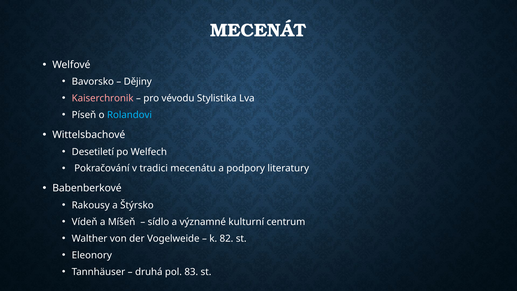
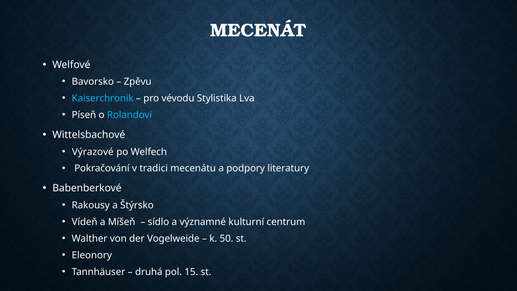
Dějiny: Dějiny -> Zpěvu (138, 82)
Kaiserchronik colour: pink -> light blue (103, 98)
Desetiletí: Desetiletí -> Výrazové (93, 152)
82: 82 -> 50 (227, 238)
83: 83 -> 15 (191, 272)
